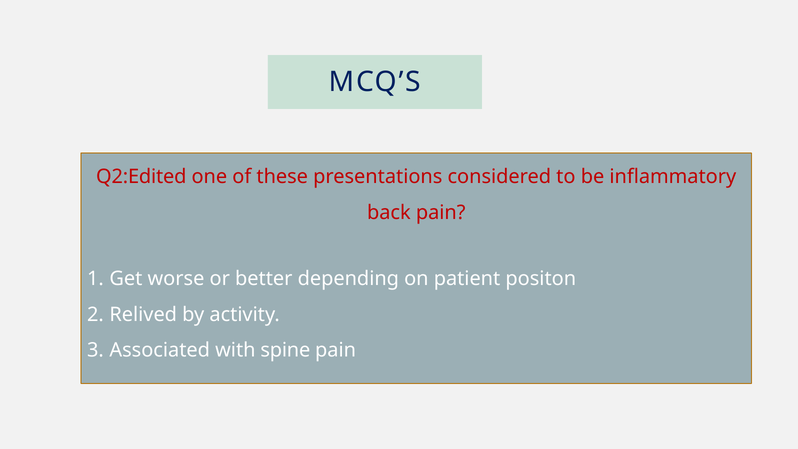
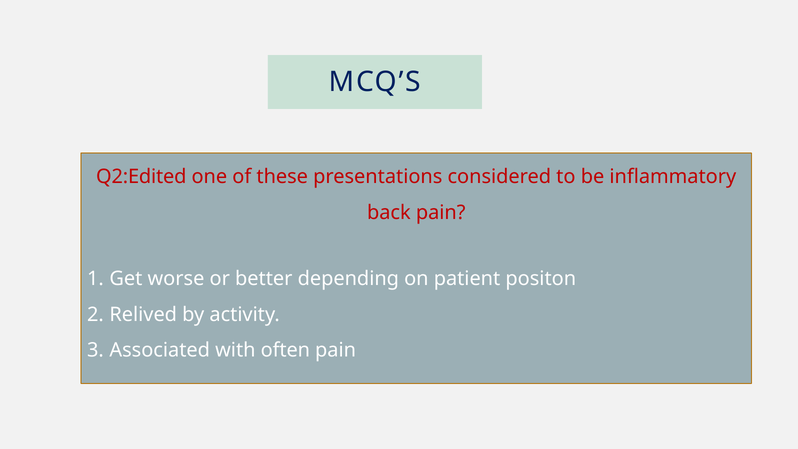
spine: spine -> often (285, 350)
